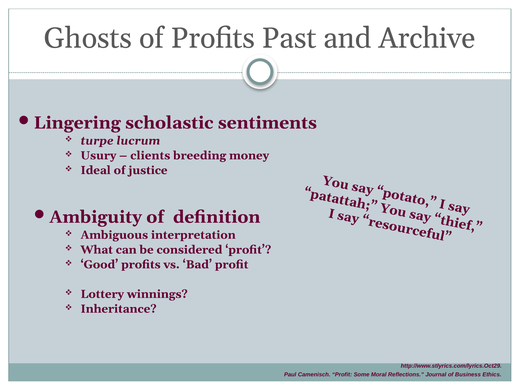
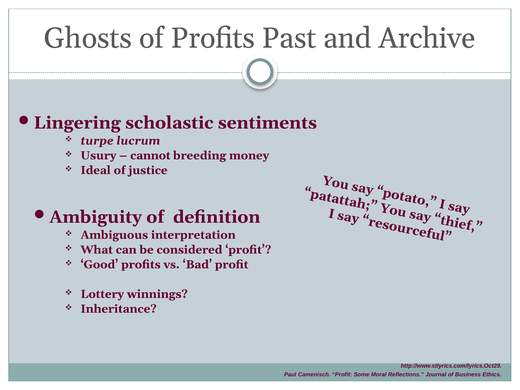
clients: clients -> cannot (150, 155)
